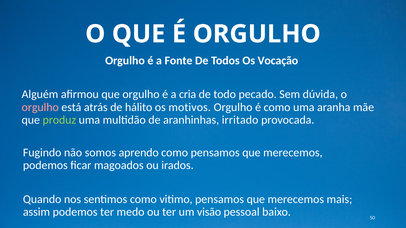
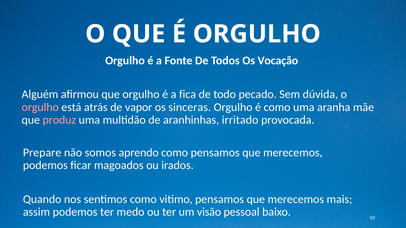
cria: cria -> fica (188, 95)
hálito: hálito -> vapor (139, 107)
motivos: motivos -> sinceras (190, 107)
produz colour: light green -> pink (59, 120)
Fugindo: Fugindo -> Prepare (42, 153)
